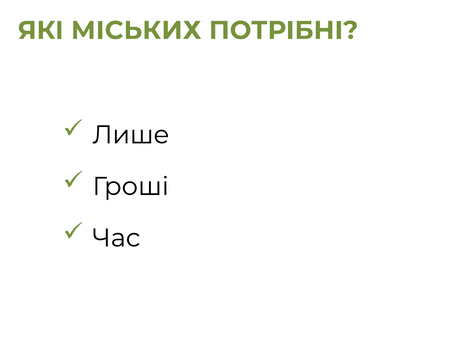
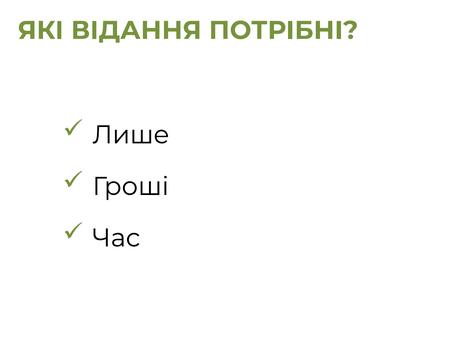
МІСЬКИХ: МІСЬКИХ -> ВІДАННЯ (136, 30)
